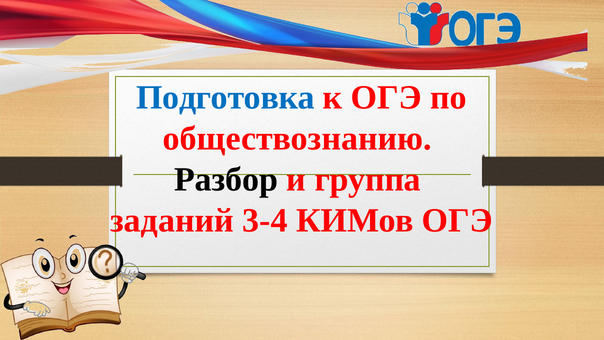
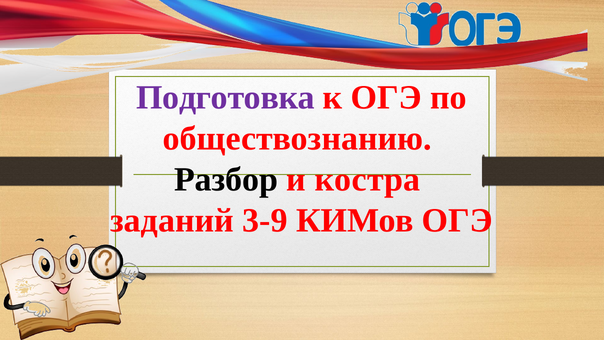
Подготовка colour: blue -> purple (226, 98)
группа: группа -> костра (367, 179)
3-4: 3-4 -> 3-9 (265, 220)
